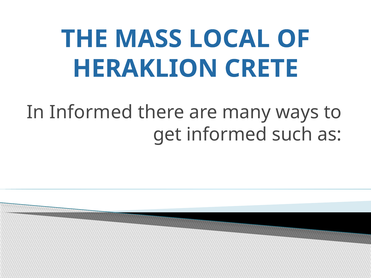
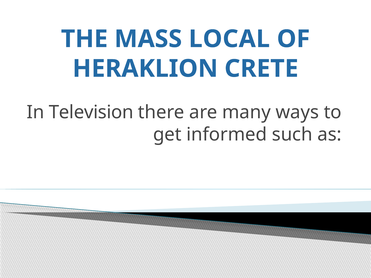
In Informed: Informed -> Television (91, 112)
